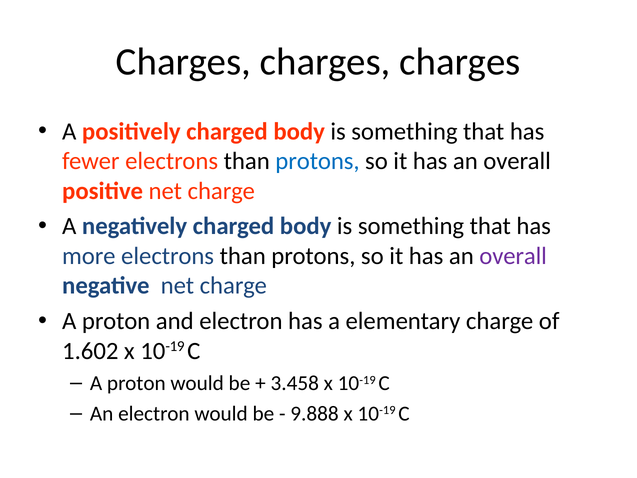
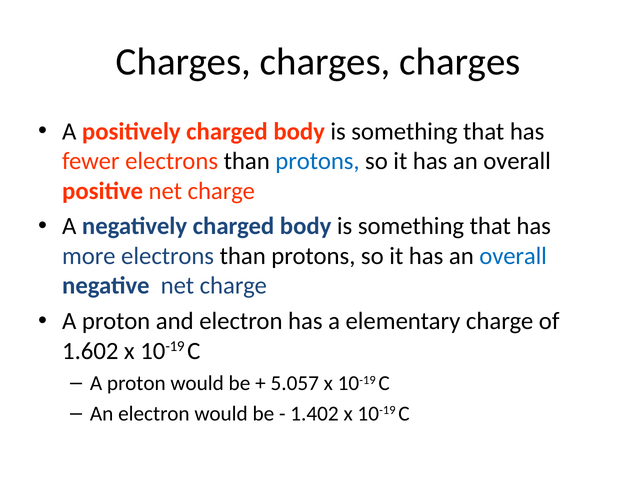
overall colour: purple -> blue (513, 256)
3.458: 3.458 -> 5.057 (295, 383)
9.888: 9.888 -> 1.402 (315, 414)
